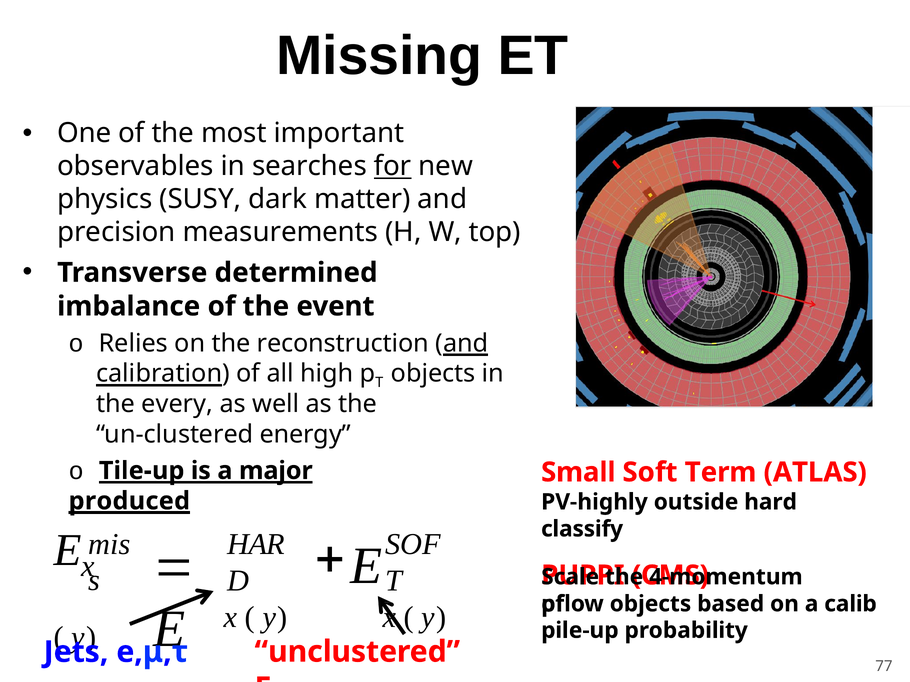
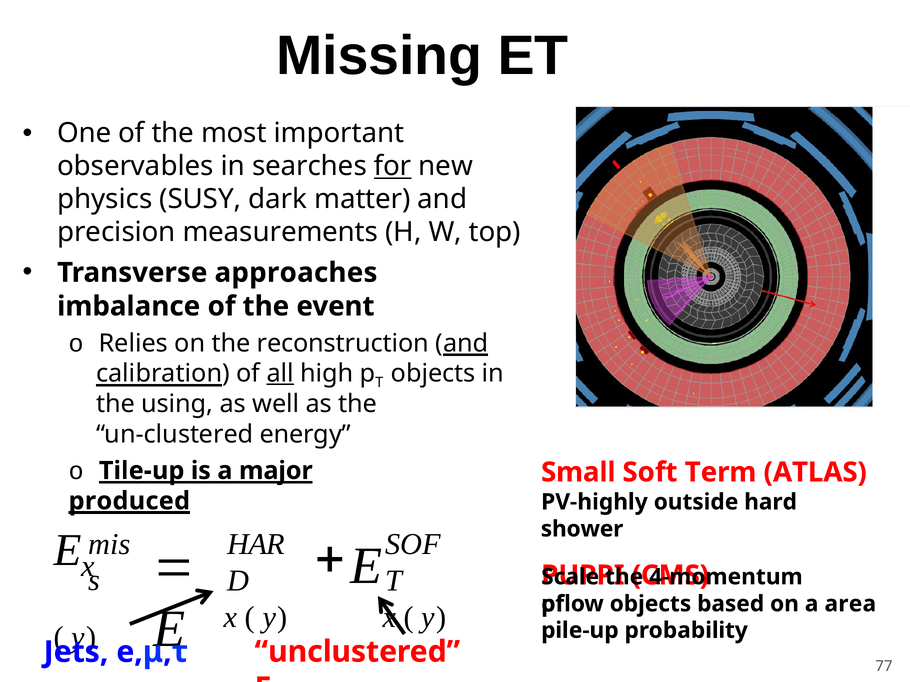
determined: determined -> approaches (296, 273)
all underline: none -> present (280, 374)
every: every -> using (177, 404)
classify: classify -> shower (582, 529)
calib: calib -> area (850, 604)
